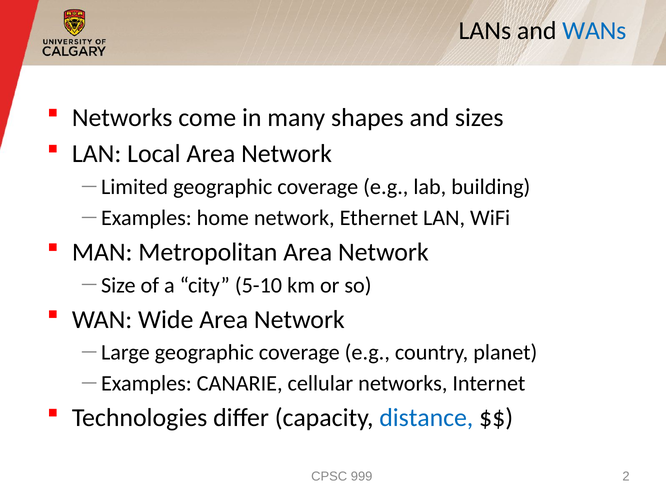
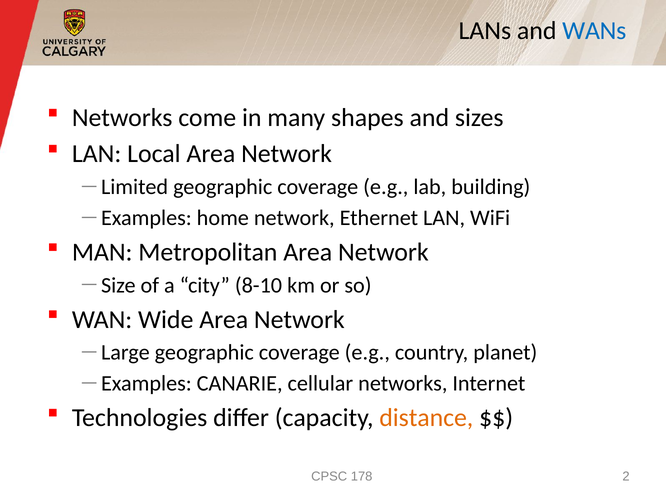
5-10: 5-10 -> 8-10 (259, 286)
distance colour: blue -> orange (426, 418)
999: 999 -> 178 (362, 477)
